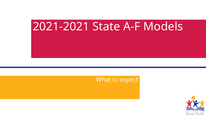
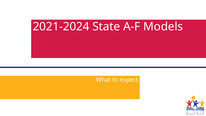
2021-2021: 2021-2021 -> 2021-2024 (61, 27)
